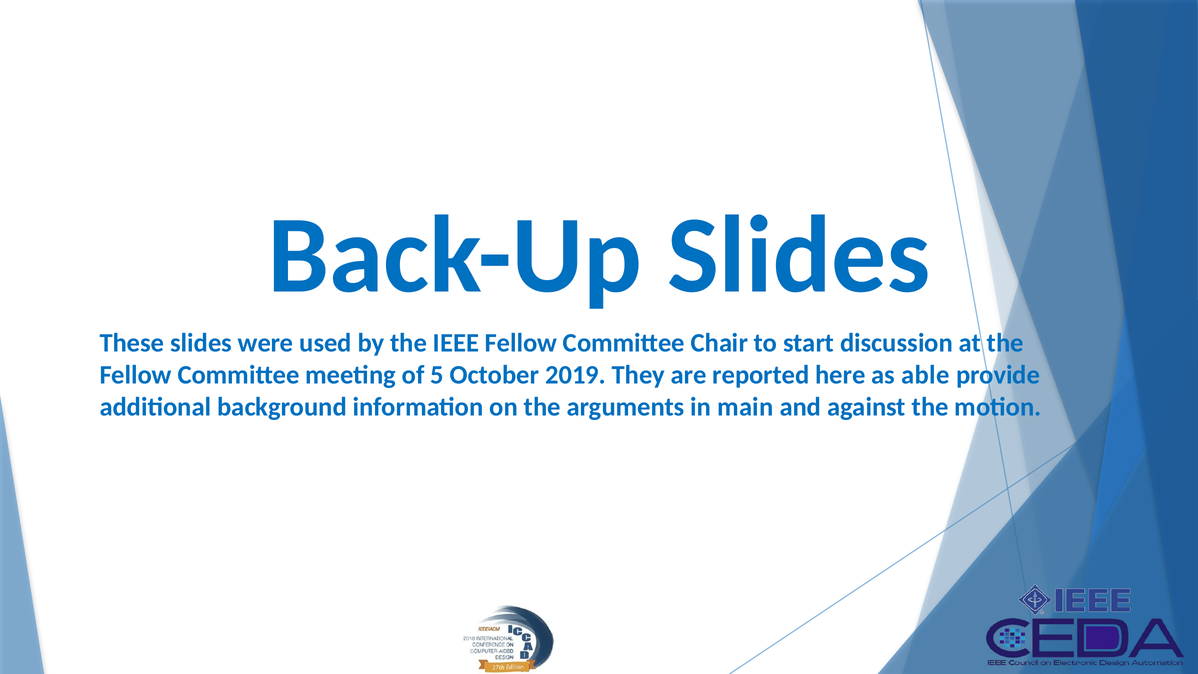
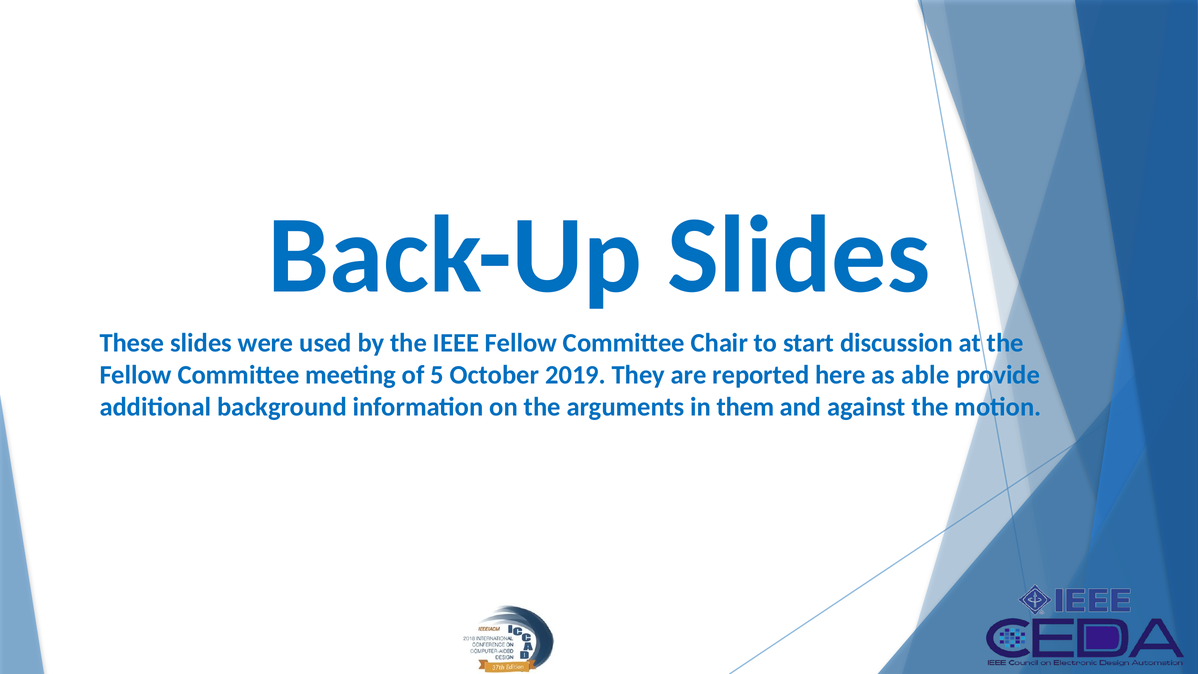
main: main -> them (746, 407)
